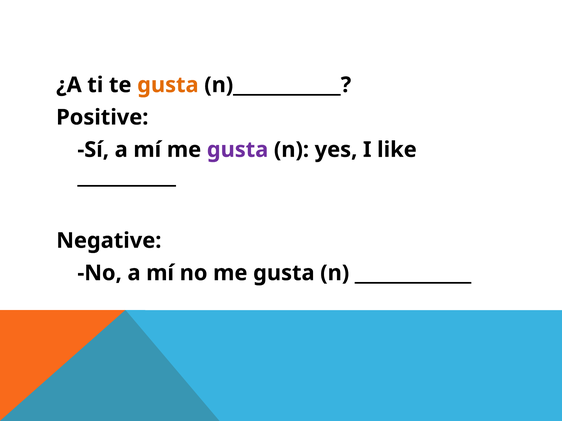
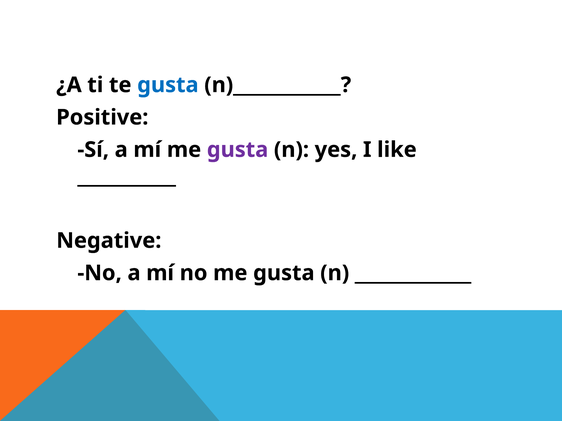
gusta colour: orange -> blue (168, 85)
